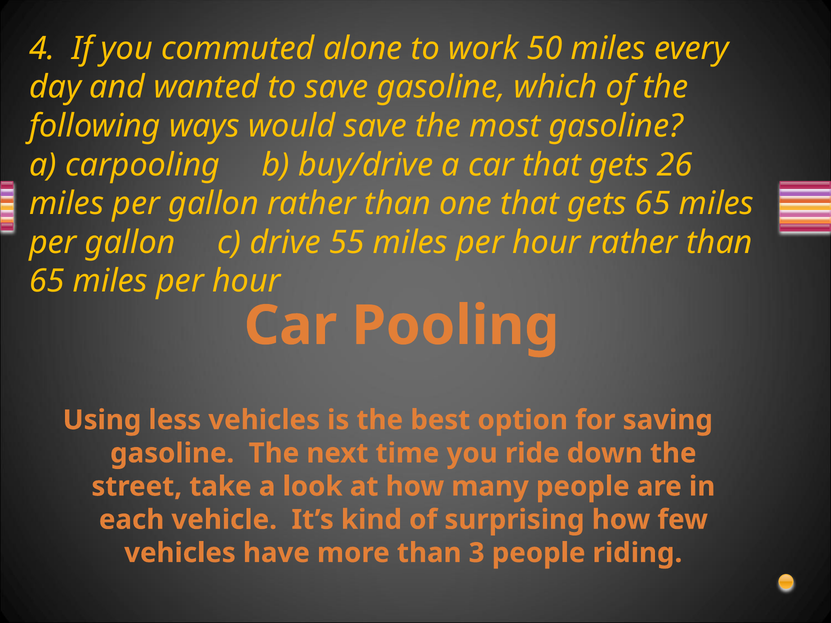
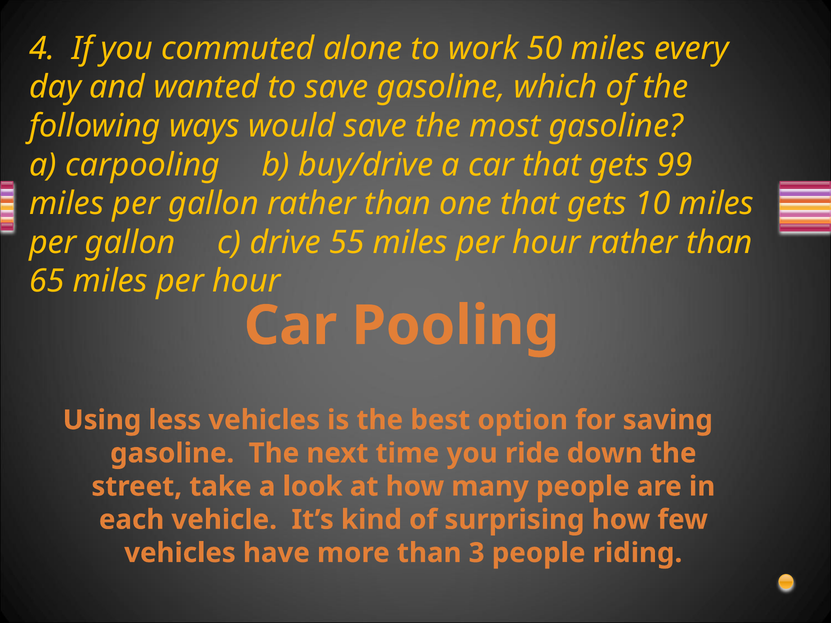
26: 26 -> 99 (675, 165)
gets 65: 65 -> 10 (653, 204)
